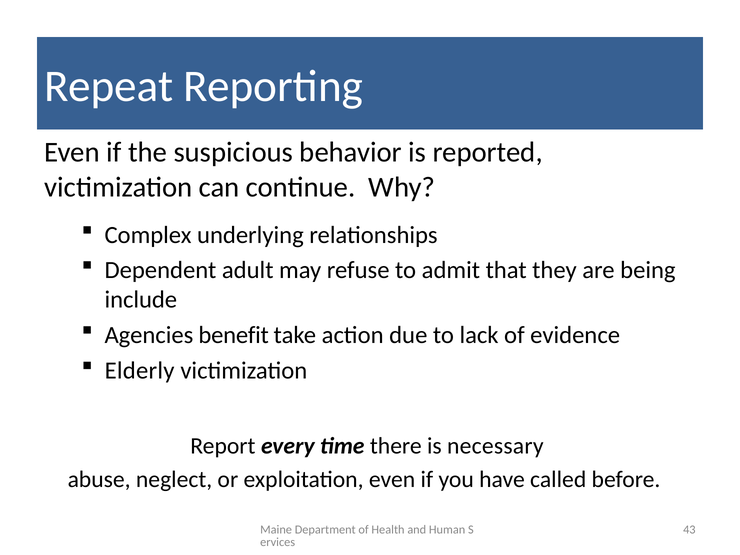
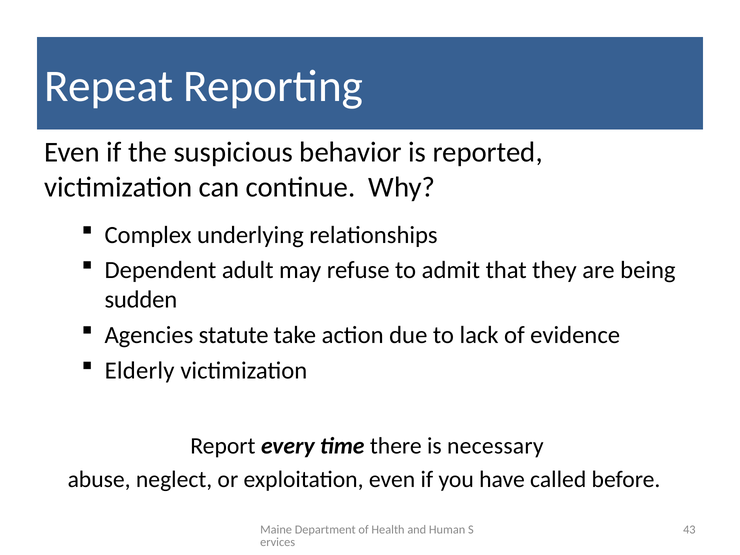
include: include -> sudden (141, 300)
benefit: benefit -> statute (234, 335)
